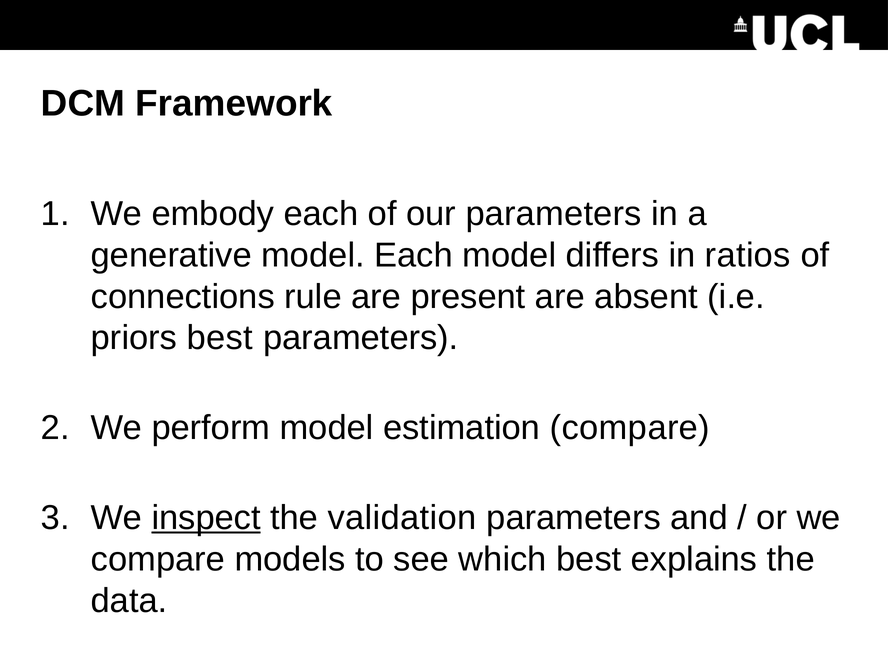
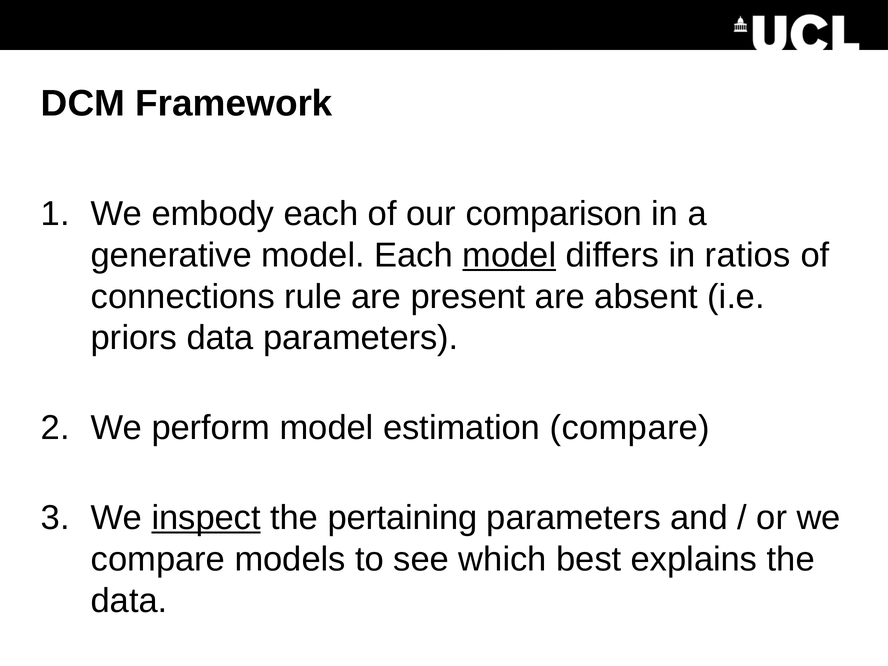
our parameters: parameters -> comparison (554, 214)
model underline: none -> present (509, 255)
priors best: best -> data (220, 338)
validation: validation -> pertaining (402, 518)
